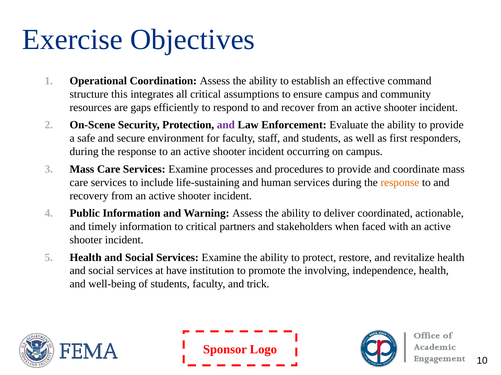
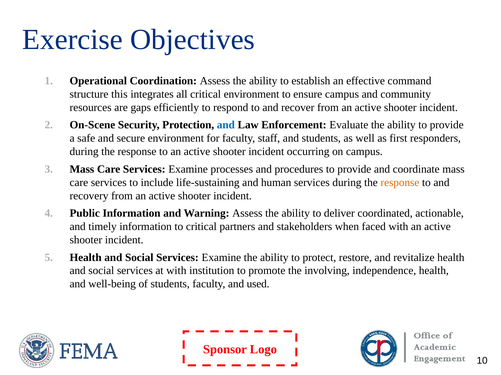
critical assumptions: assumptions -> environment (252, 94)
and colour: purple -> blue (226, 125)
at have: have -> with (176, 271)
trick: trick -> used (258, 285)
